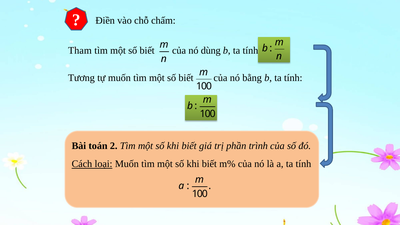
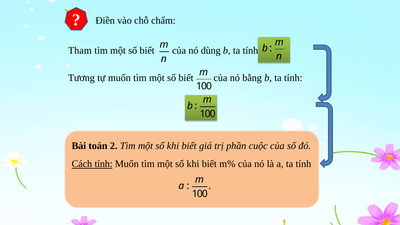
trình: trình -> cuộc (258, 146)
Cách loại: loại -> tính (104, 164)
